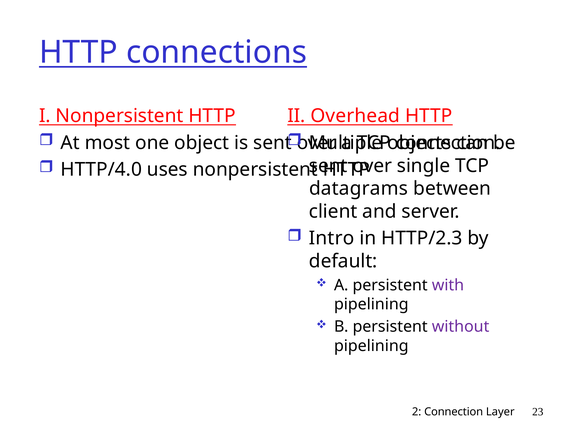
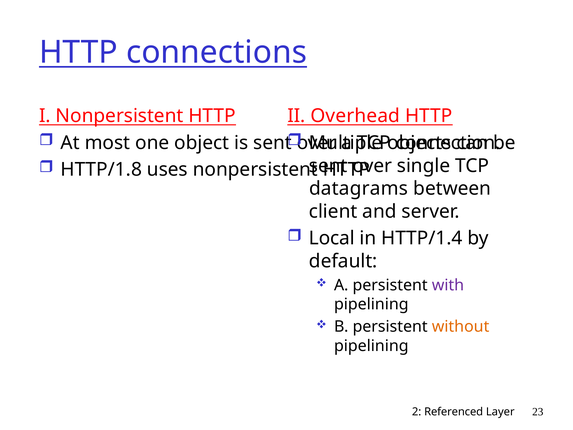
HTTP/4.0: HTTP/4.0 -> HTTP/1.8 (101, 169)
Intro: Intro -> Local (332, 238)
HTTP/2.3: HTTP/2.3 -> HTTP/1.4 (422, 238)
without colour: purple -> orange (461, 326)
2 Connection: Connection -> Referenced (454, 411)
